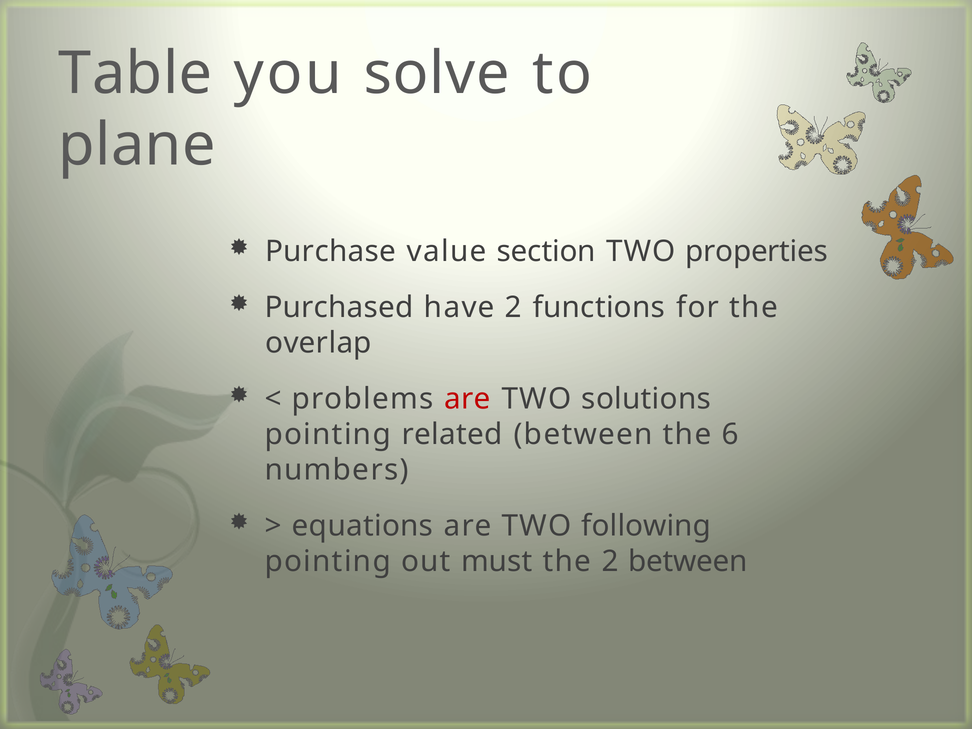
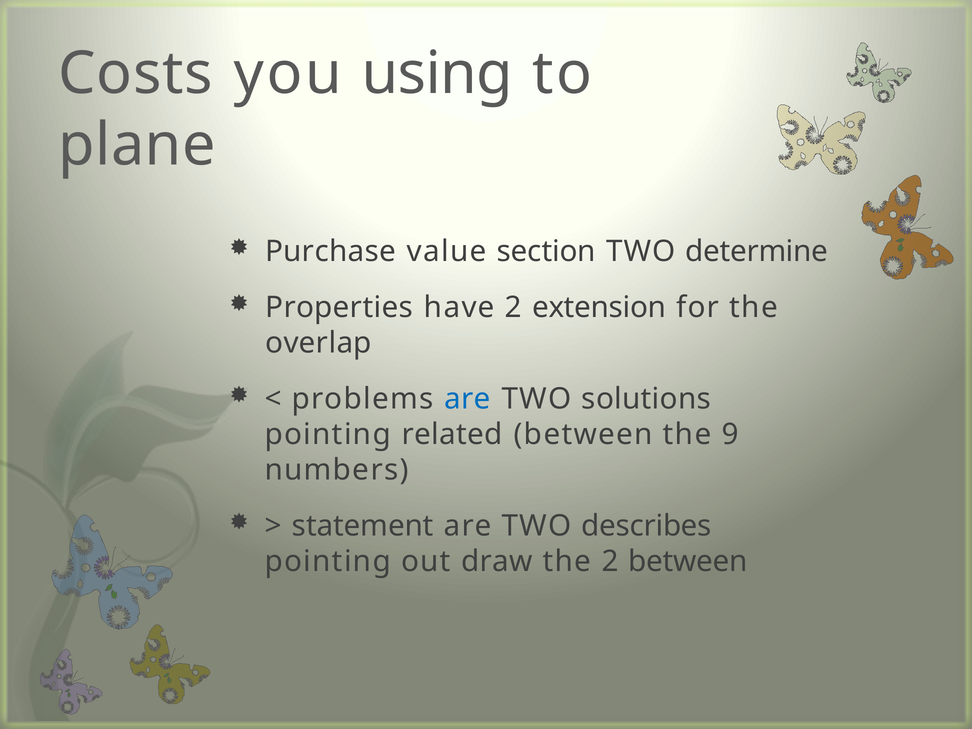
Table: Table -> Costs (135, 74)
solve: solve -> using (437, 74)
properties: properties -> determine (757, 252)
Purchased: Purchased -> Properties (339, 307)
functions: functions -> extension (599, 307)
are colour: red -> blue (467, 399)
6: 6 -> 9 (730, 435)
equations: equations -> statement (363, 526)
following: following -> describes (647, 526)
must: must -> draw (497, 562)
